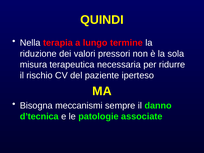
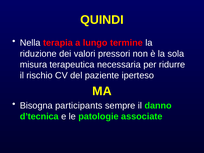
meccanismi: meccanismi -> participants (79, 106)
